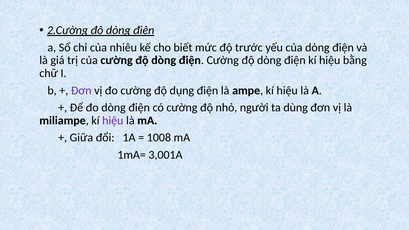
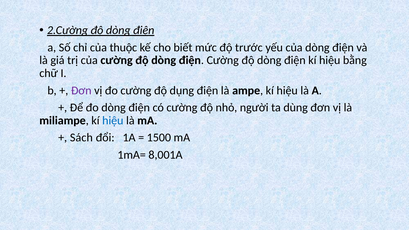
nhiêu: nhiêu -> thuộc (123, 48)
hiệu colour: purple -> blue (113, 120)
Giữa: Giữa -> Sách (81, 138)
1008: 1008 -> 1500 (159, 138)
3,001A: 3,001A -> 8,001A (165, 155)
